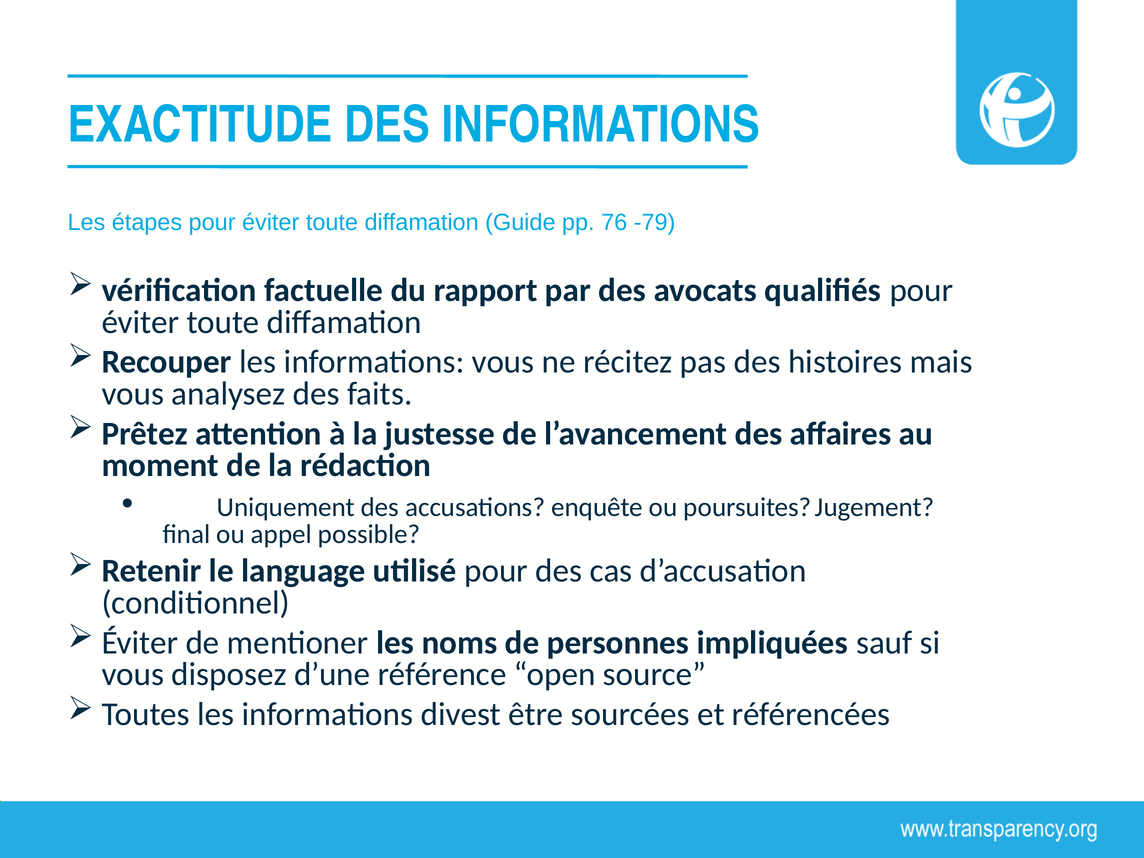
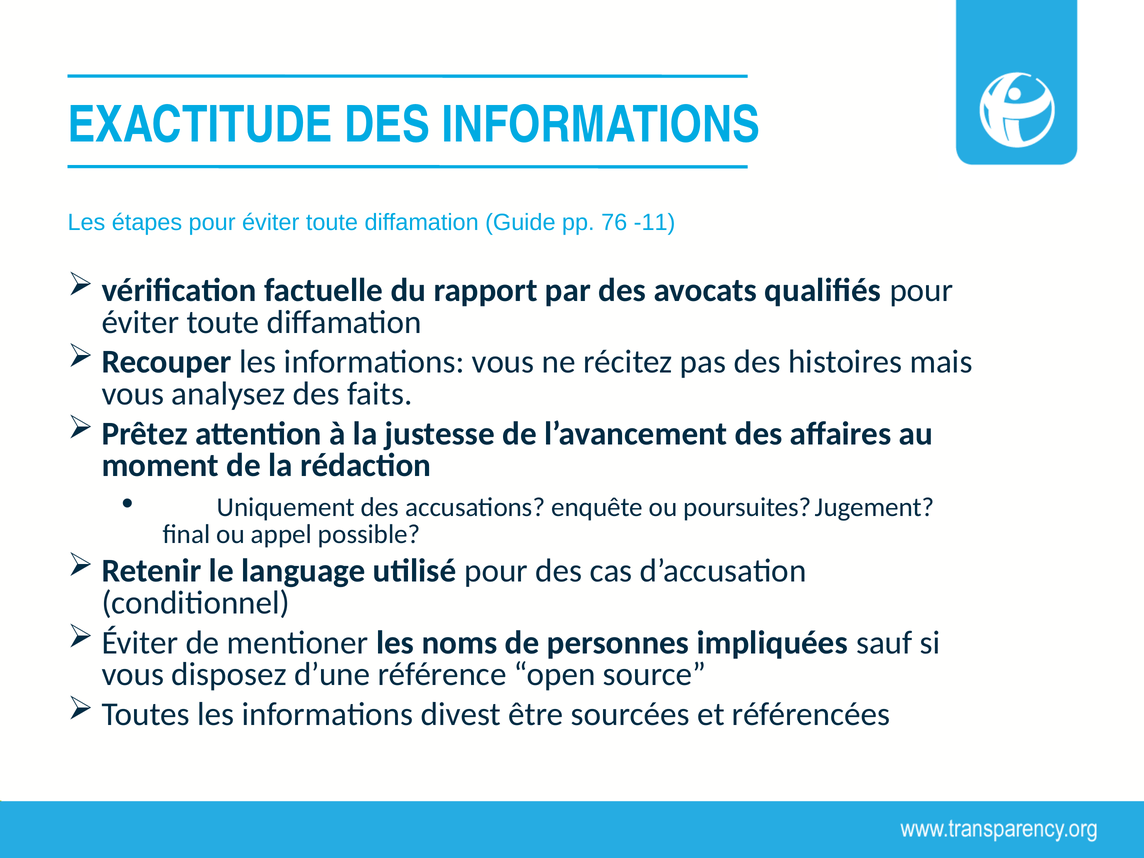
-79: -79 -> -11 (655, 222)
